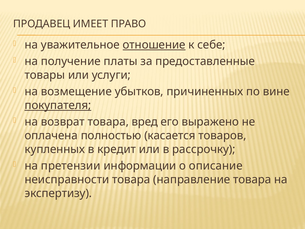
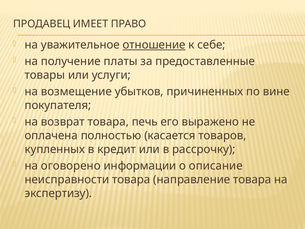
покупателя underline: present -> none (58, 105)
вред: вред -> печь (145, 122)
претензии: претензии -> оговорено (71, 166)
